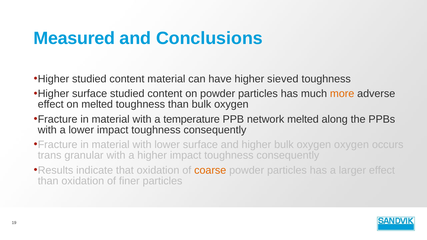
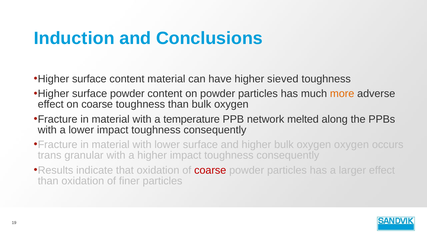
Measured: Measured -> Induction (74, 38)
studied: studied -> surface (89, 79)
surface studied: studied -> powder (127, 94)
on melted: melted -> coarse (97, 104)
coarse colour: orange -> red (210, 170)
